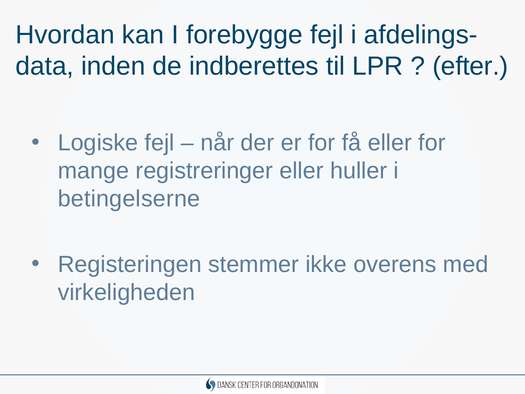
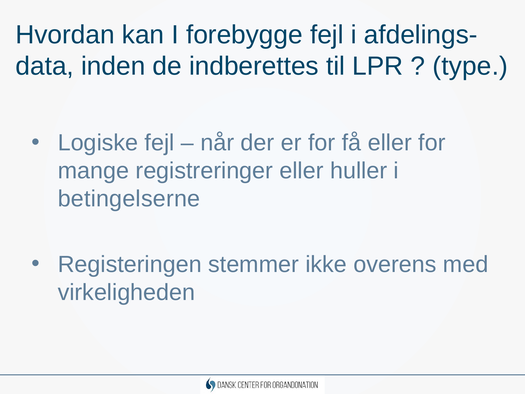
efter: efter -> type (470, 66)
